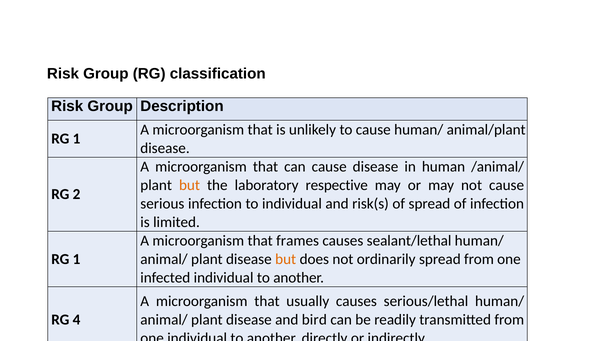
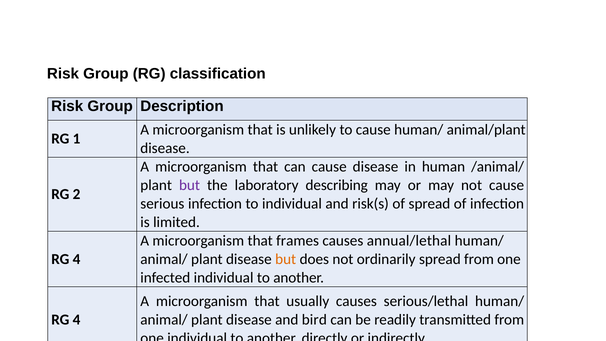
but colour: orange -> purple (189, 185)
respective: respective -> describing (337, 185)
sealant/lethal: sealant/lethal -> annual/lethal (409, 241)
1: 1 -> 4 (77, 259)
